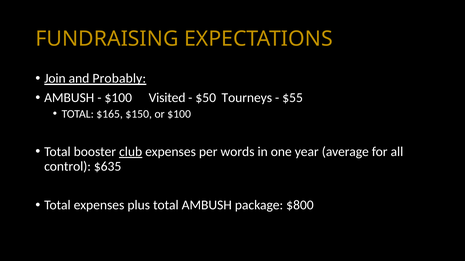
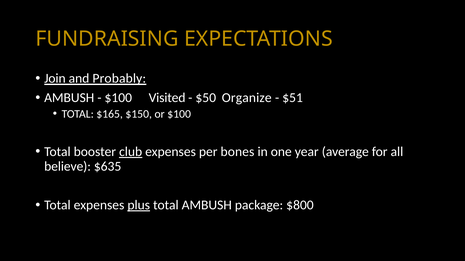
Tourneys: Tourneys -> Organize (247, 98)
$55: $55 -> $51 (293, 98)
words: words -> bones (237, 152)
control: control -> believe (68, 167)
plus underline: none -> present (139, 205)
